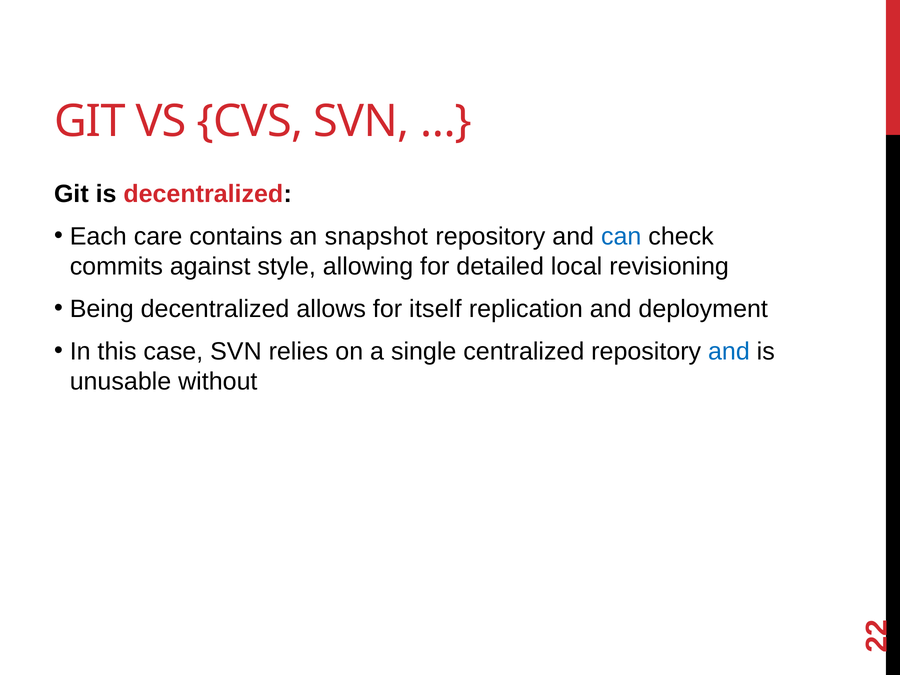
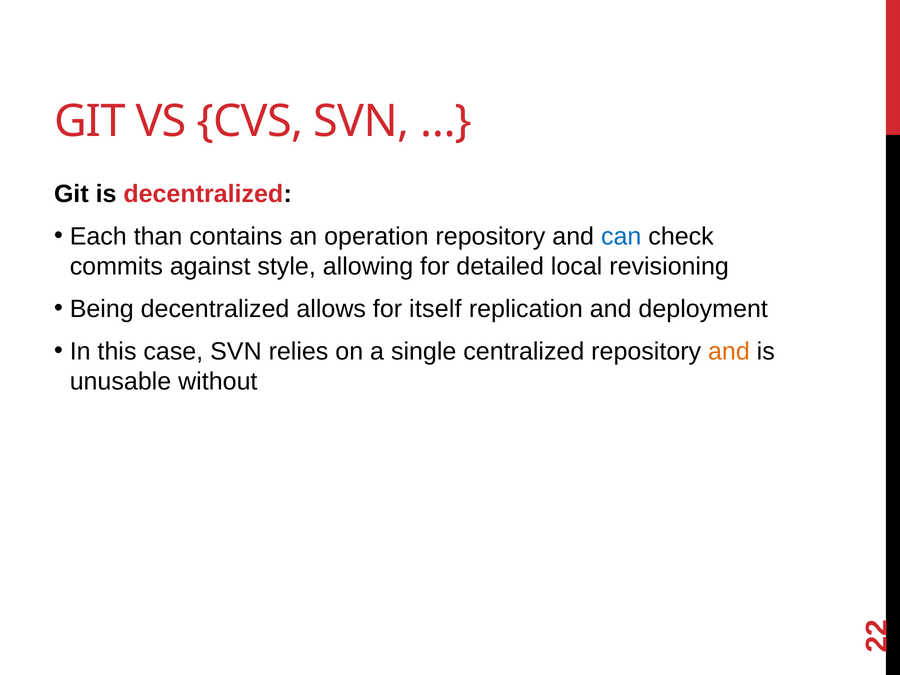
care: care -> than (158, 236)
snapshot: snapshot -> operation (376, 236)
and colour: blue -> orange (729, 351)
